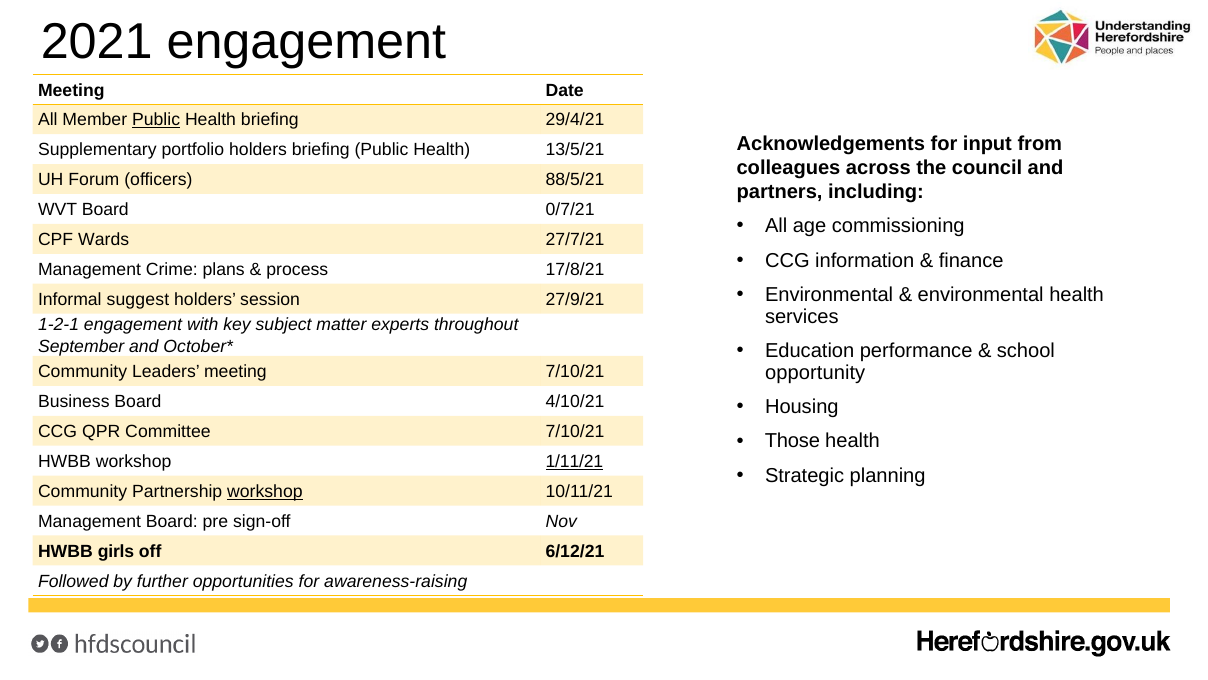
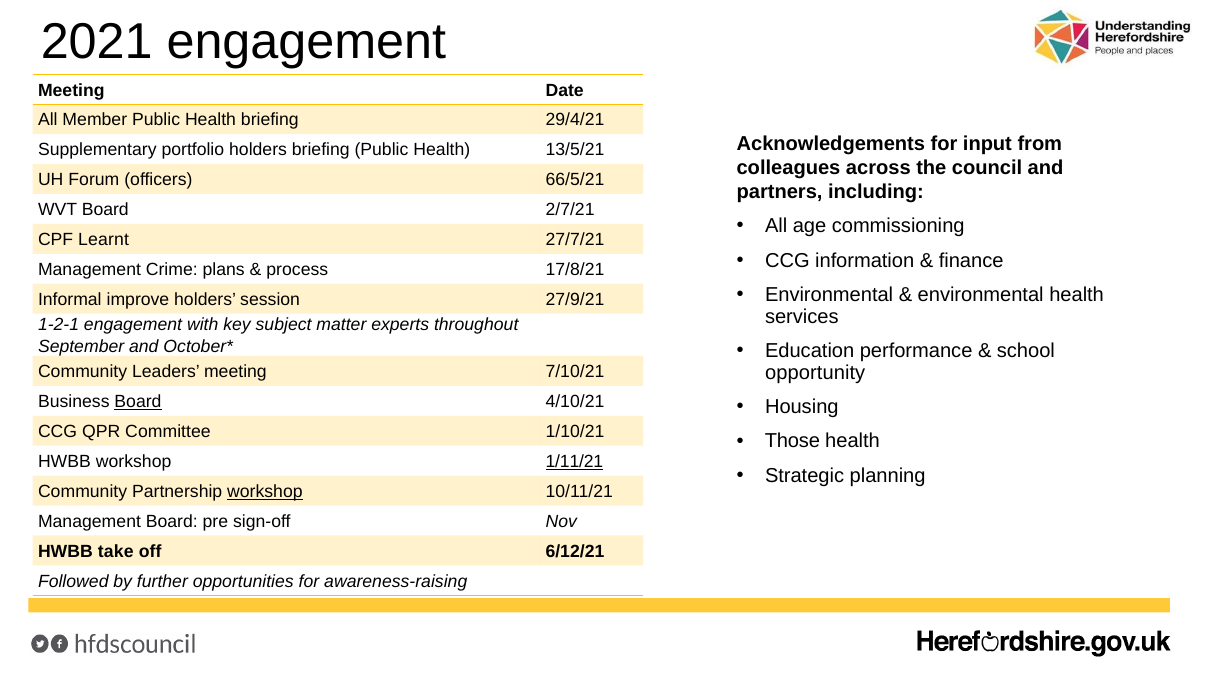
Public underline: present -> none (156, 120)
88/5/21: 88/5/21 -> 66/5/21 (575, 180)
0/7/21: 0/7/21 -> 2/7/21 (570, 210)
Wards: Wards -> Learnt (104, 240)
suggest: suggest -> improve (138, 299)
Board underline: none -> present (138, 401)
Committee 7/10/21: 7/10/21 -> 1/10/21 (575, 431)
girls: girls -> take (116, 551)
